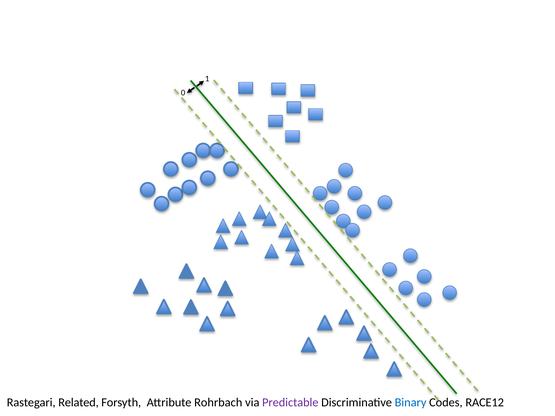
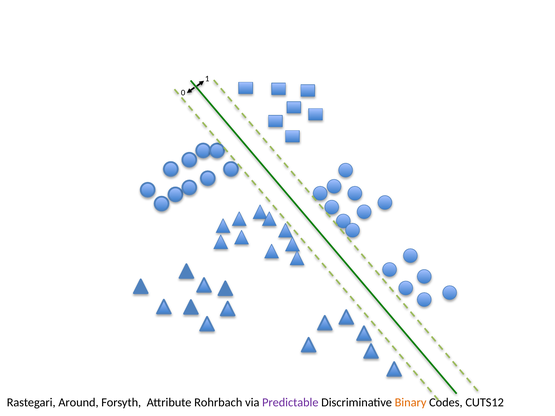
Related: Related -> Around (78, 403)
Binary colour: blue -> orange (411, 403)
RACE12: RACE12 -> CUTS12 (485, 403)
